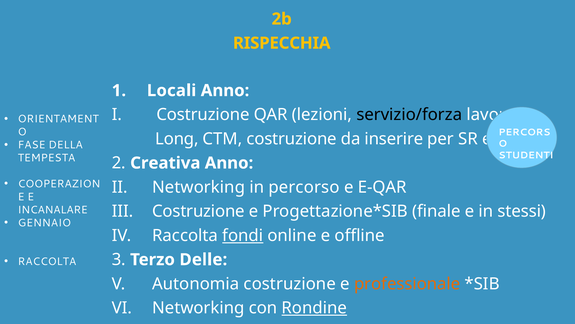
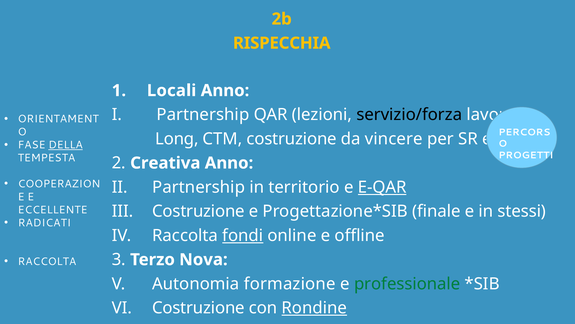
Costruzione: Costruzione -> Partnership (203, 115)
inserire: inserire -> vincere (394, 139)
DELLA underline: none -> present (66, 145)
STUDENTI: STUDENTI -> PROGETTI (526, 155)
Networking: Networking -> Partnership (199, 187)
percorso: percorso -> territorio (304, 187)
E-QAR underline: none -> present (382, 187)
INCANALARE: INCANALARE -> ECCELLENTE (53, 209)
GENNAIO: GENNAIO -> RADICATI (44, 222)
Delle: Delle -> Nova (203, 259)
Autonomia costruzione: costruzione -> formazione (290, 283)
professionale colour: orange -> green (407, 283)
Networking: Networking -> Costruzione (198, 307)
